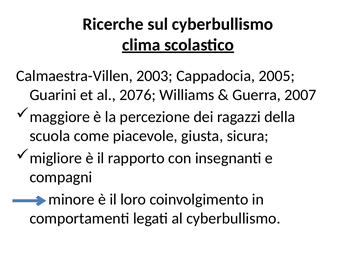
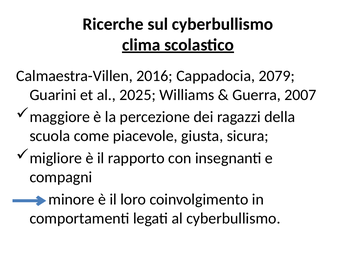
2003: 2003 -> 2016 (155, 76)
2005: 2005 -> 2079 (277, 76)
2076: 2076 -> 2025 (138, 95)
